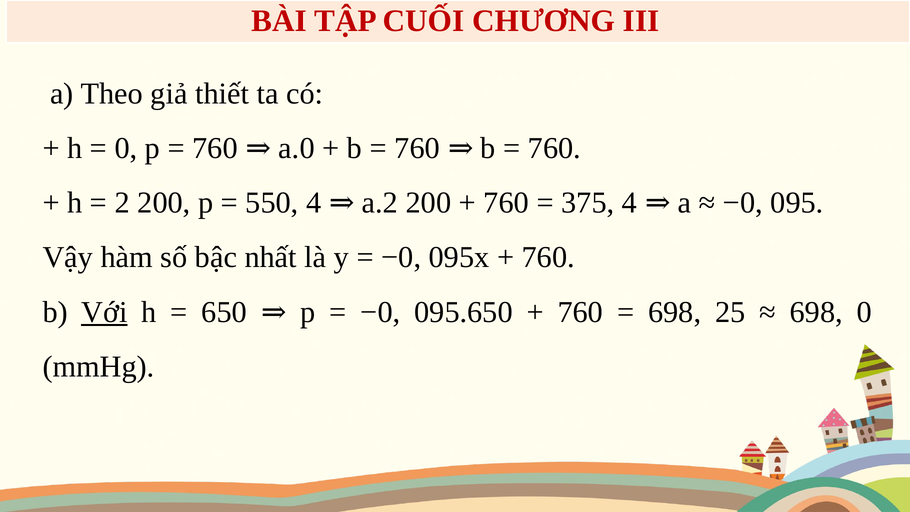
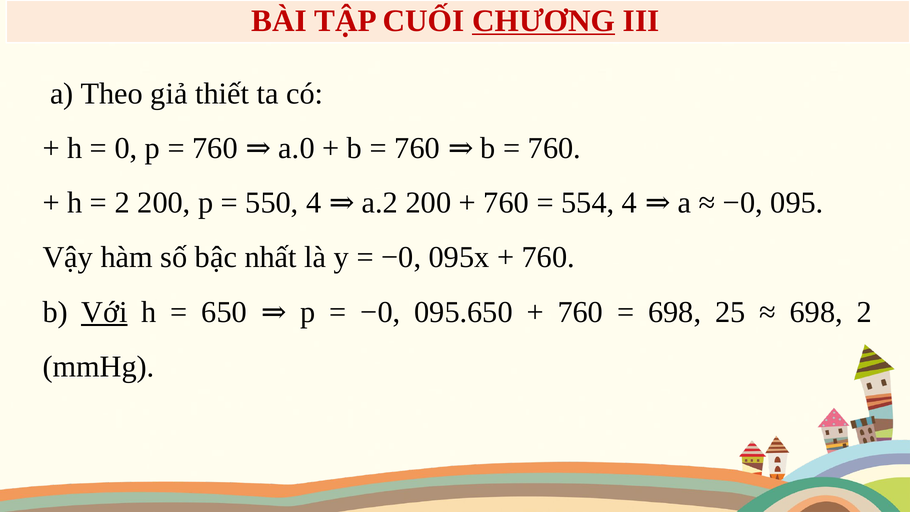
CHƯƠNG underline: none -> present (544, 21)
375: 375 -> 554 (588, 203)
698 0: 0 -> 2 (864, 312)
